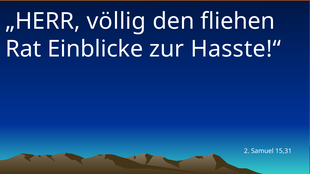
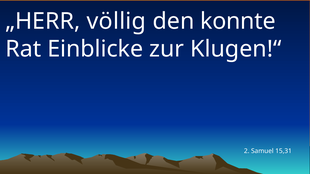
fliehen: fliehen -> konnte (238, 21)
Hasste!“: Hasste!“ -> Klugen!“ (236, 49)
